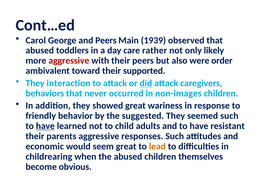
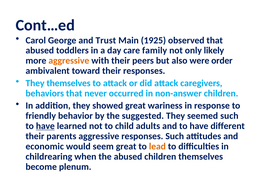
and Peers: Peers -> Trust (106, 40)
1939: 1939 -> 1925 (153, 40)
rather: rather -> family (155, 51)
aggressive colour: red -> orange (69, 61)
their supported: supported -> responses (144, 71)
They interaction: interaction -> themselves (69, 83)
did underline: present -> none (146, 83)
non-images: non-images -> non-answer (178, 94)
resistant: resistant -> different (228, 126)
obvious: obvious -> plenum (75, 167)
